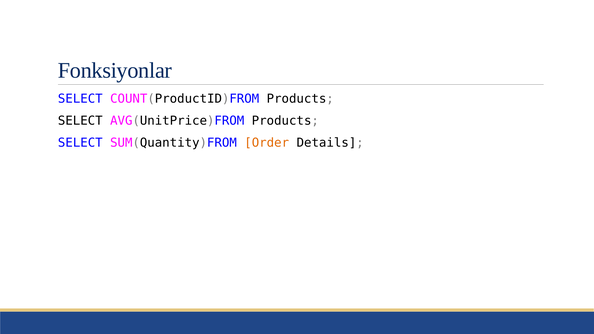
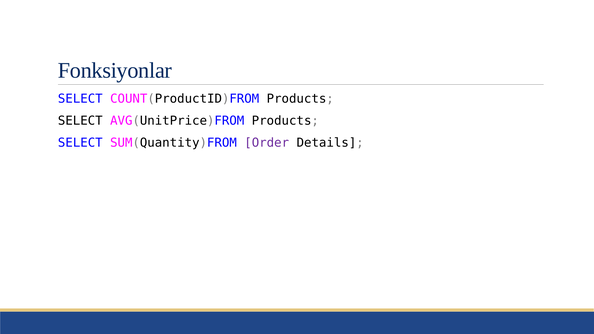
Order colour: orange -> purple (267, 143)
